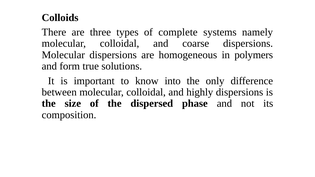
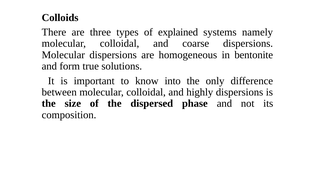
complete: complete -> explained (178, 32)
polymers: polymers -> bentonite (254, 55)
